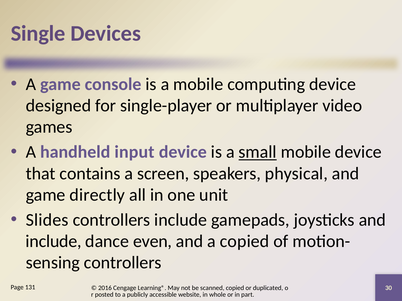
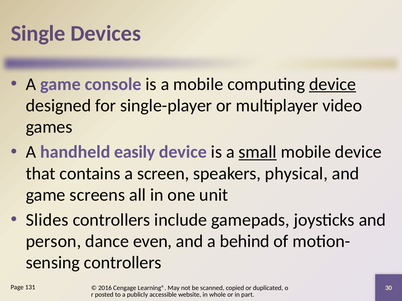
device underline: none -> present (333, 84)
input: input -> easily (135, 152)
directly: directly -> screens (97, 195)
include: include -> person (53, 242)
a copied: copied -> behind (245, 242)
